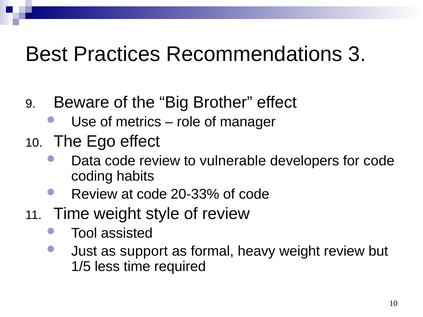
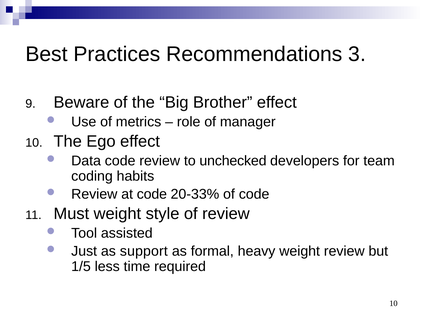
vulnerable: vulnerable -> unchecked (233, 161)
for code: code -> team (379, 161)
Time: Time -> Must (71, 214)
